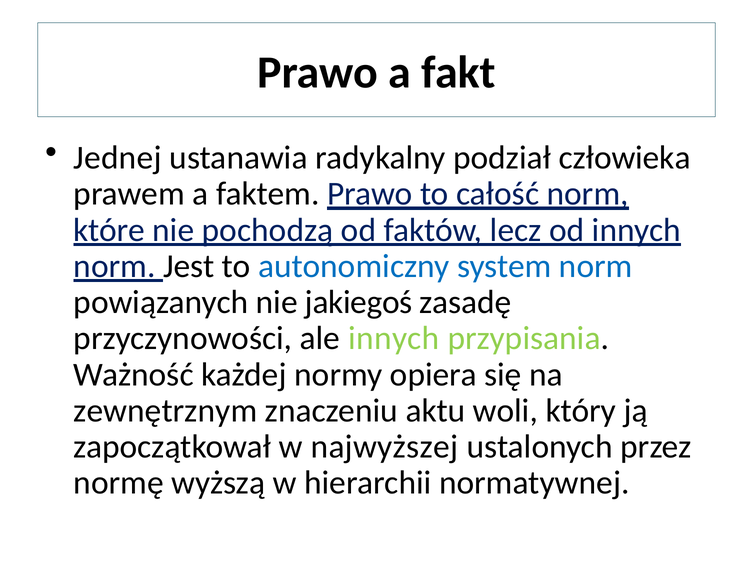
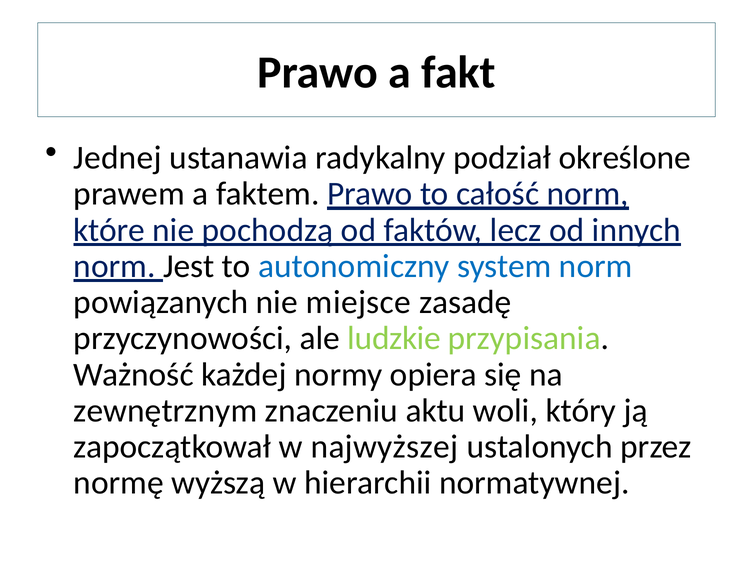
człowieka: człowieka -> określone (625, 158)
jakiegoś: jakiegoś -> miejsce (358, 303)
ale innych: innych -> ludzkie (394, 339)
